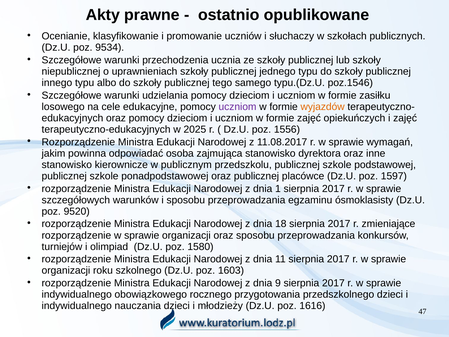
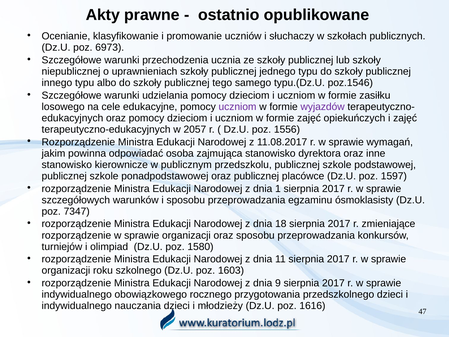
9534: 9534 -> 6973 (110, 48)
wyjazdów colour: orange -> purple (323, 107)
2025: 2025 -> 2057 (195, 129)
9520: 9520 -> 7347 (77, 211)
